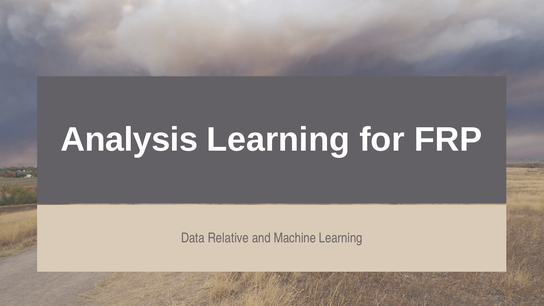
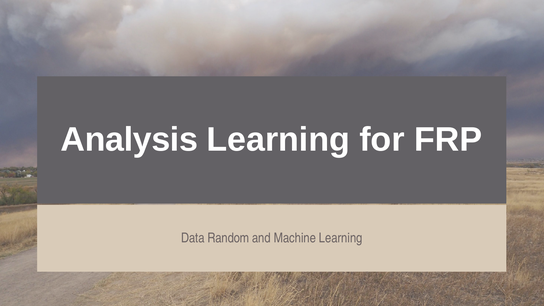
Relative: Relative -> Random (228, 238)
